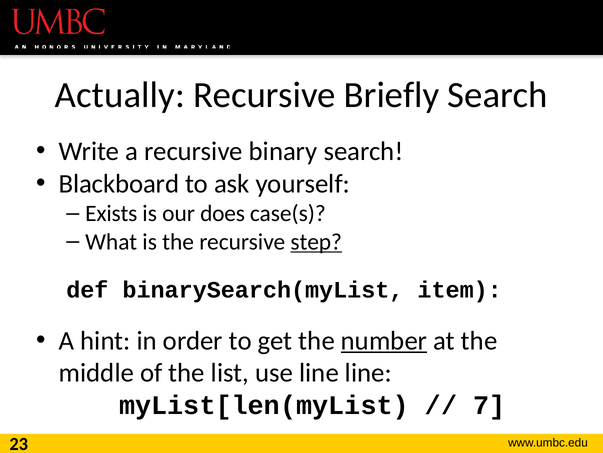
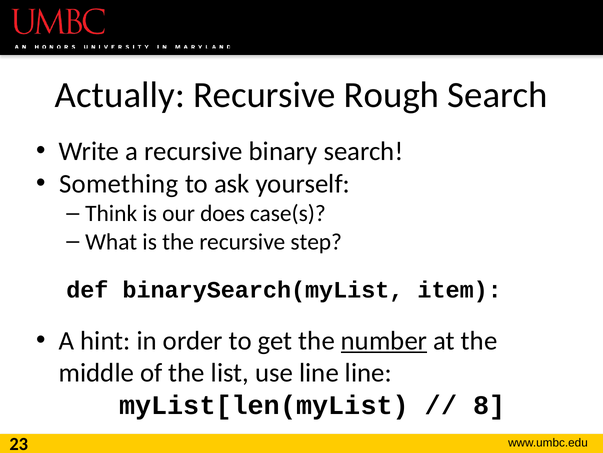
Briefly: Briefly -> Rough (392, 95)
Blackboard: Blackboard -> Something (119, 183)
Exists: Exists -> Think (111, 213)
step underline: present -> none (316, 241)
7: 7 -> 8 (489, 405)
